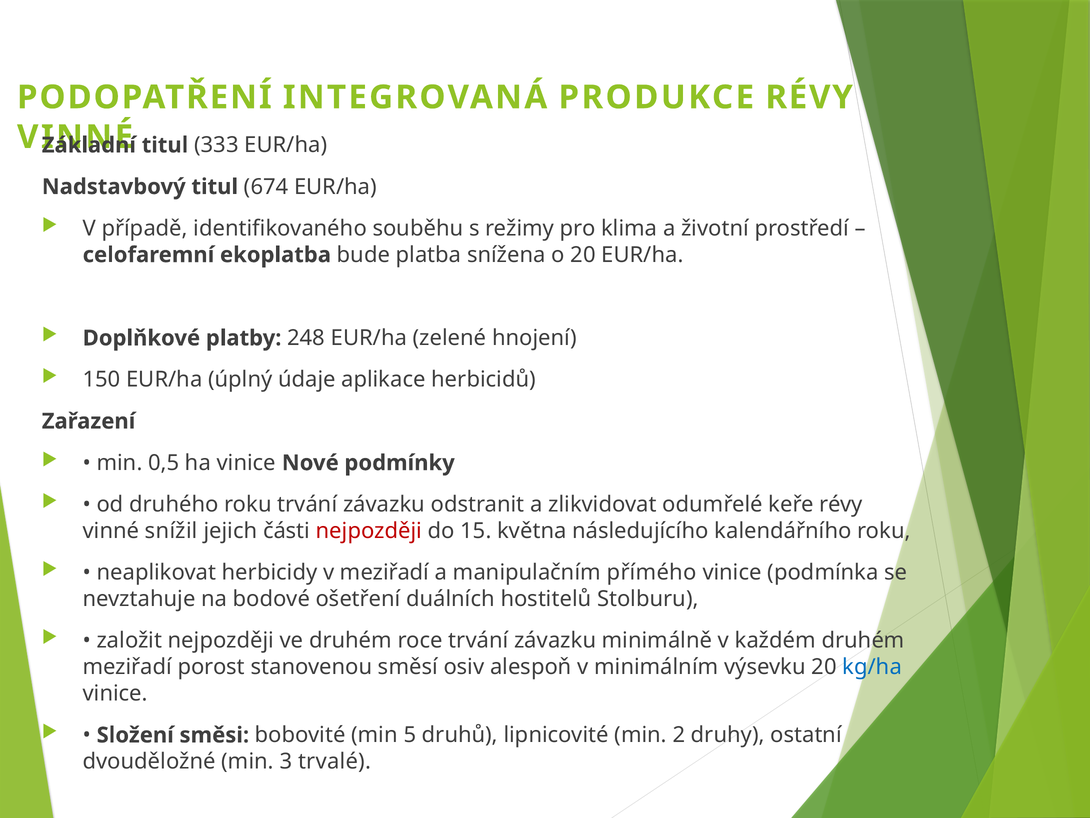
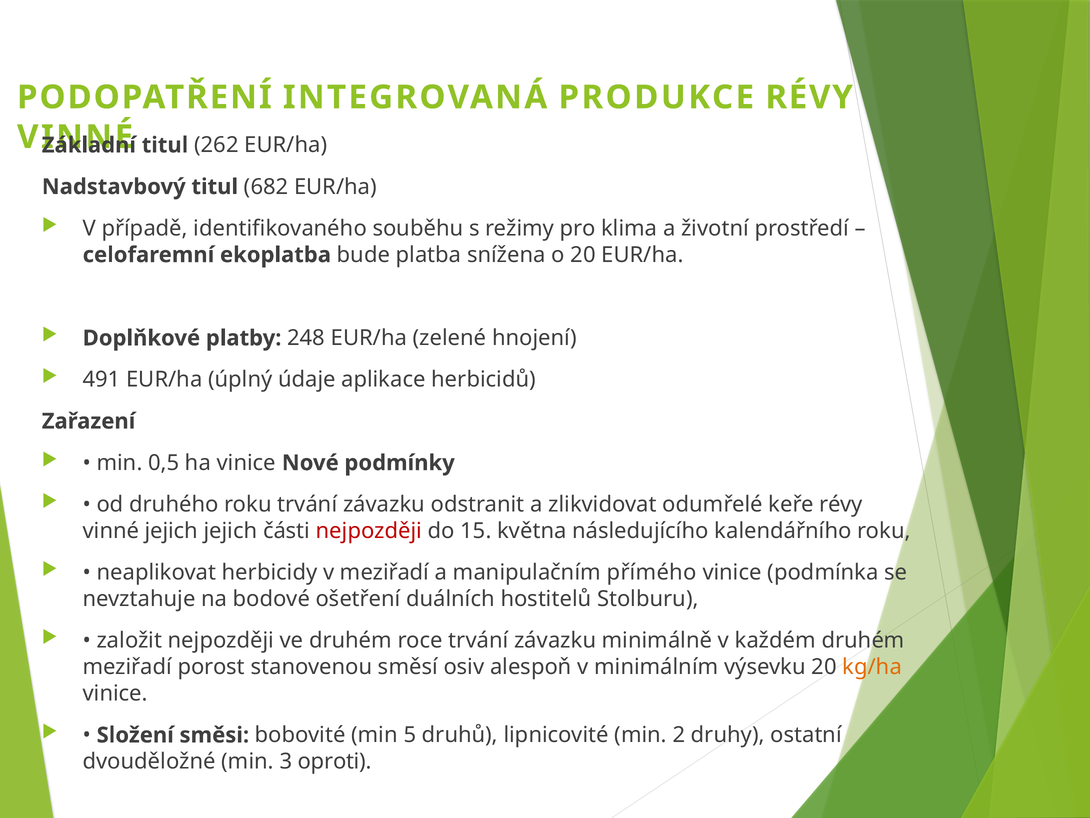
333: 333 -> 262 (216, 145)
674: 674 -> 682 (266, 187)
150: 150 -> 491 (102, 380)
vinné snížil: snížil -> jejich (171, 531)
kg/ha colour: blue -> orange (872, 667)
trvalé: trvalé -> oproti (335, 761)
